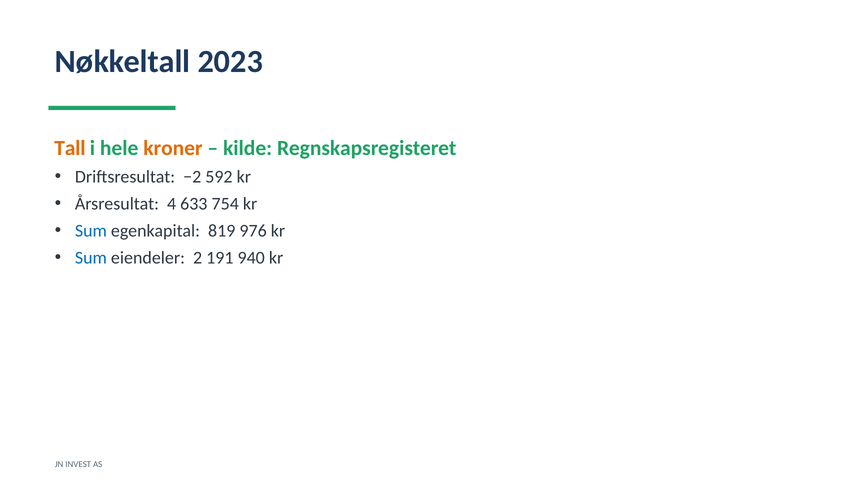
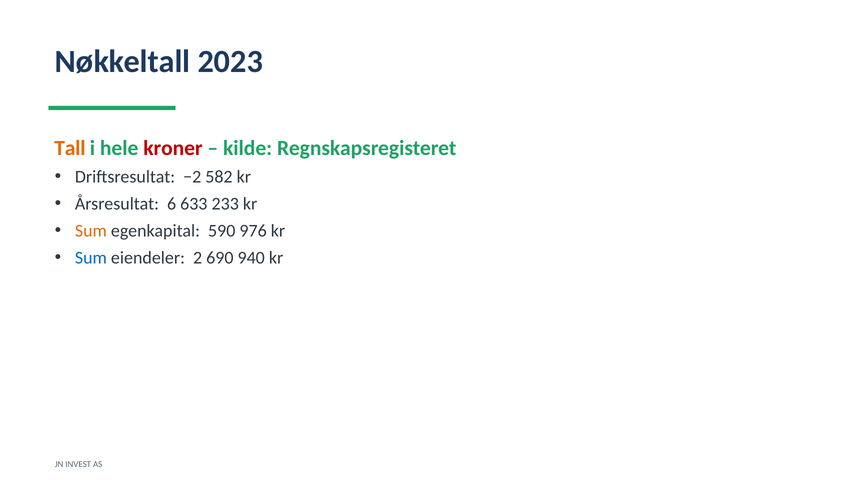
kroner colour: orange -> red (173, 148)
592: 592 -> 582 (219, 177)
4: 4 -> 6 (172, 204)
754: 754 -> 233 (225, 204)
Sum colour: blue -> orange (91, 231)
819: 819 -> 590 (222, 231)
191: 191 -> 690 (220, 258)
